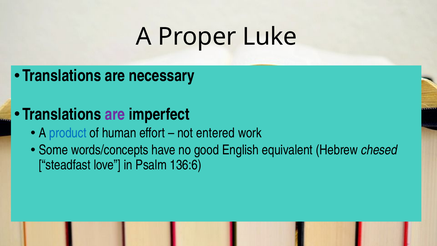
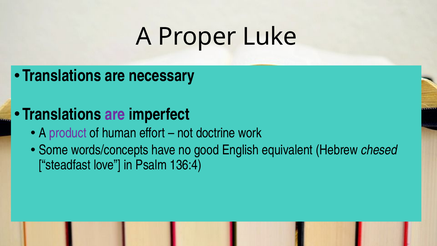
product colour: blue -> purple (68, 133)
entered: entered -> doctrine (216, 133)
136:6: 136:6 -> 136:4 (186, 165)
